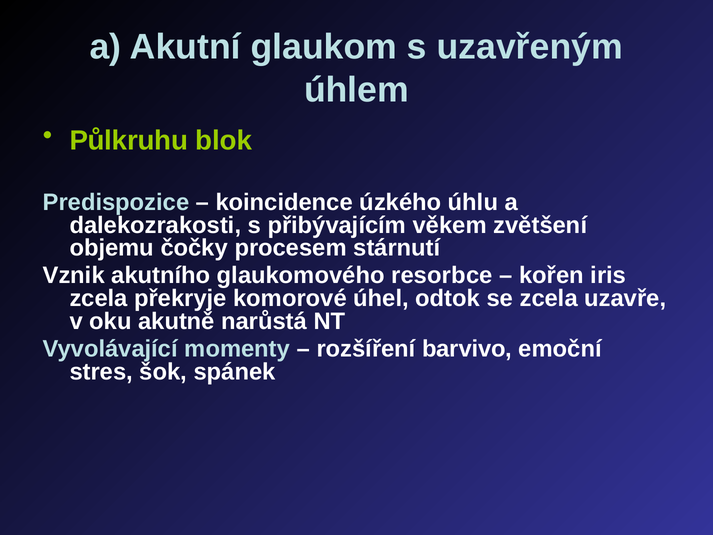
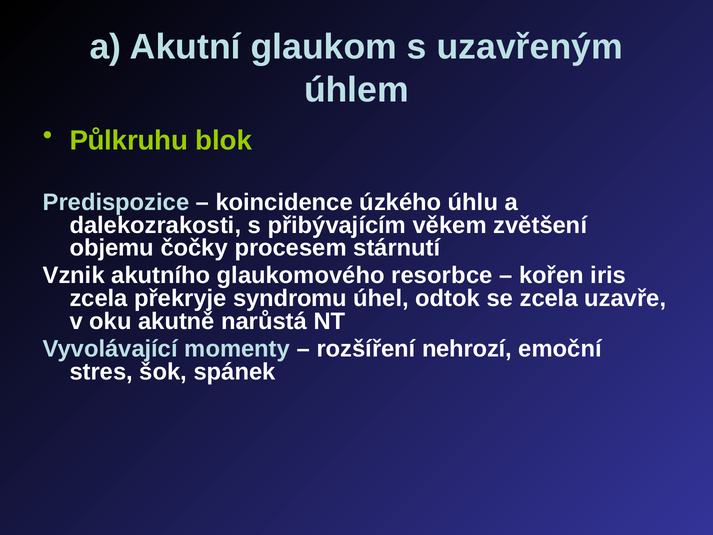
komorové: komorové -> syndromu (290, 298)
barvivo: barvivo -> nehrozí (467, 349)
